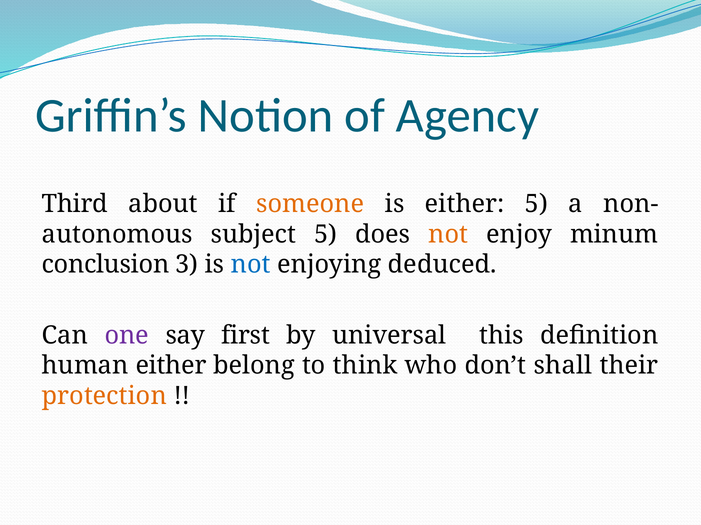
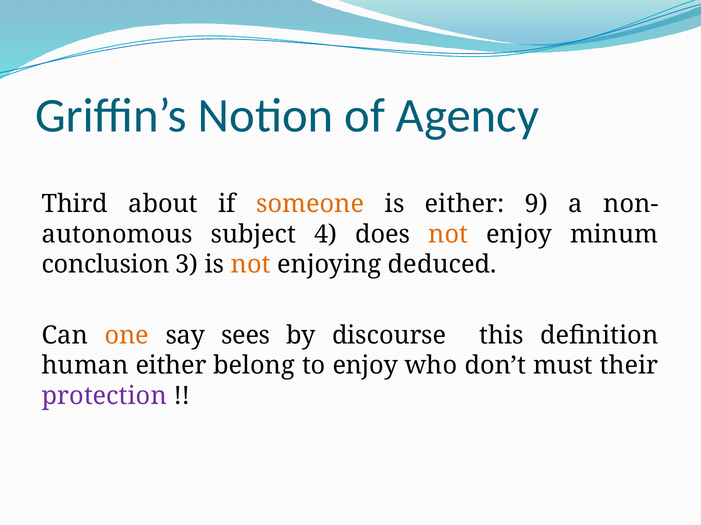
either 5: 5 -> 9 (536, 204)
subject 5: 5 -> 4 (326, 235)
not colour: blue -> orange (251, 265)
one colour: purple -> orange (127, 336)
first: first -> sees (246, 336)
universal: universal -> discourse (389, 336)
to think: think -> enjoy (365, 366)
shall: shall -> must (563, 366)
protection colour: orange -> purple (104, 396)
